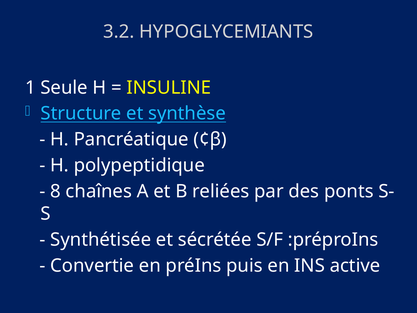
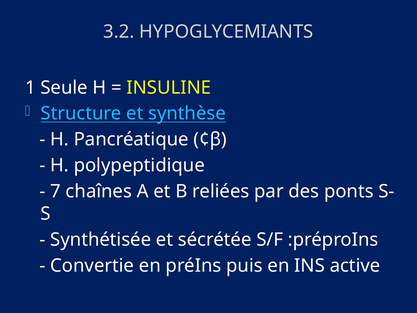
8: 8 -> 7 (56, 191)
